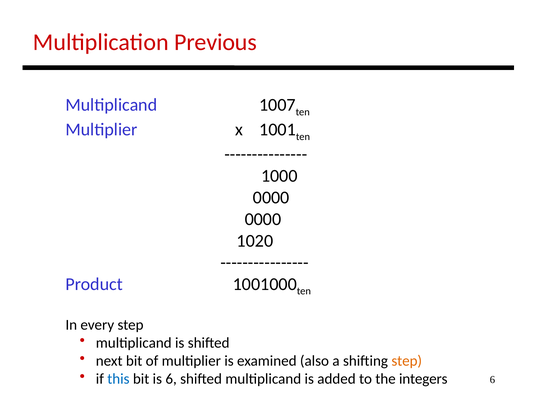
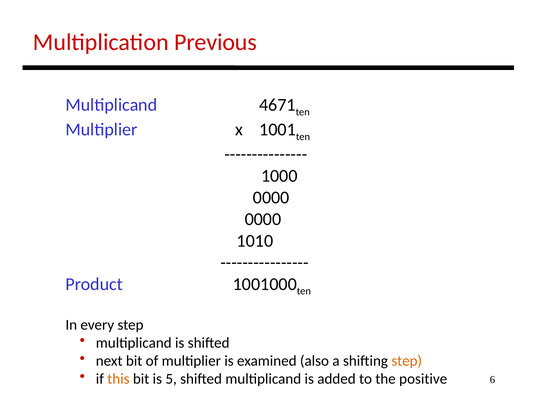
1007: 1007 -> 4671 (277, 105)
1020: 1020 -> 1010 (255, 241)
this colour: blue -> orange (118, 379)
is 6: 6 -> 5 (171, 379)
integers: integers -> positive (423, 379)
